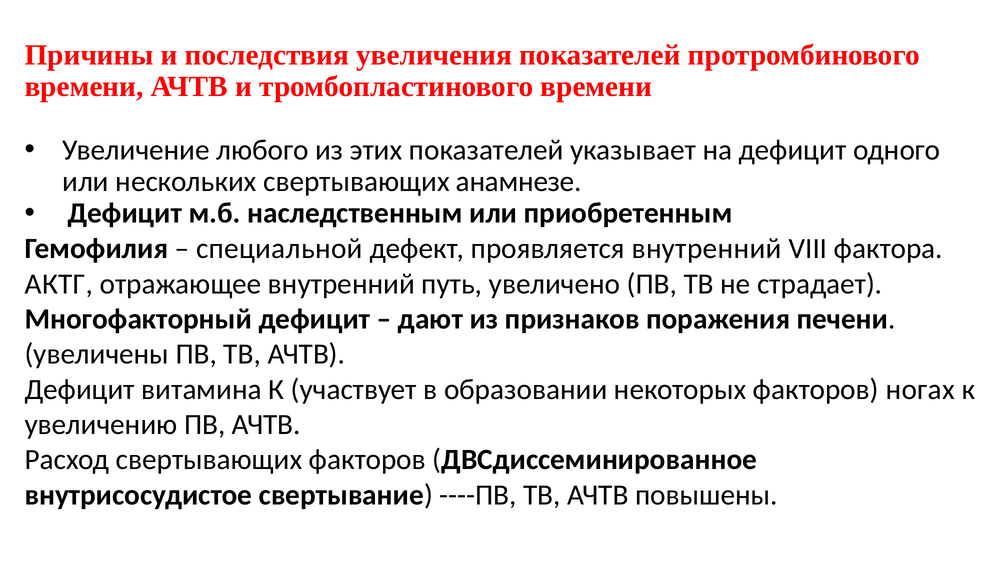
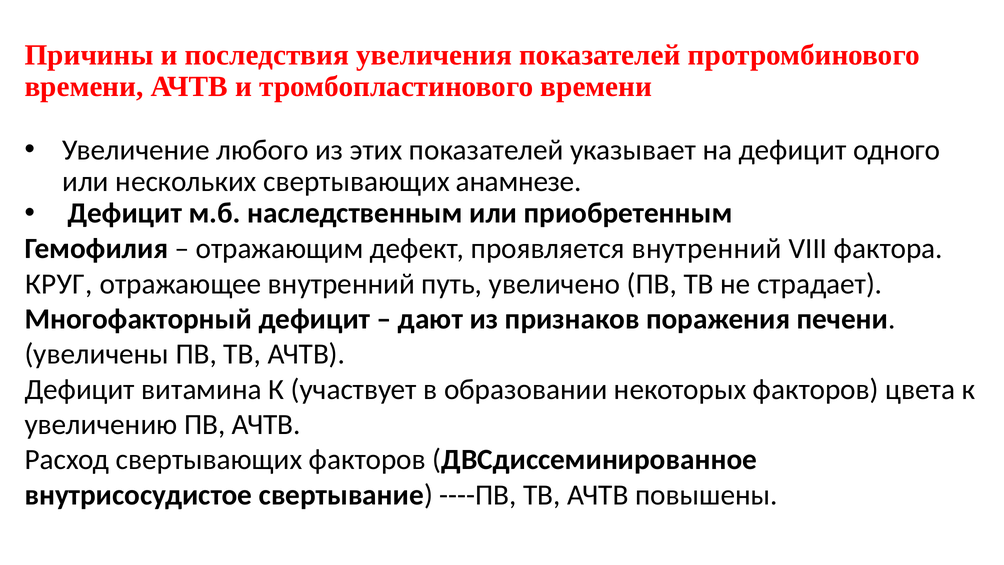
специальной: специальной -> отражающим (280, 249)
АКТГ: АКТГ -> КРУГ (59, 284)
ногах: ногах -> цвета (920, 389)
